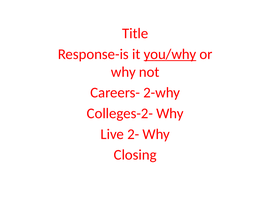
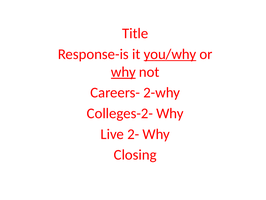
why underline: none -> present (123, 72)
